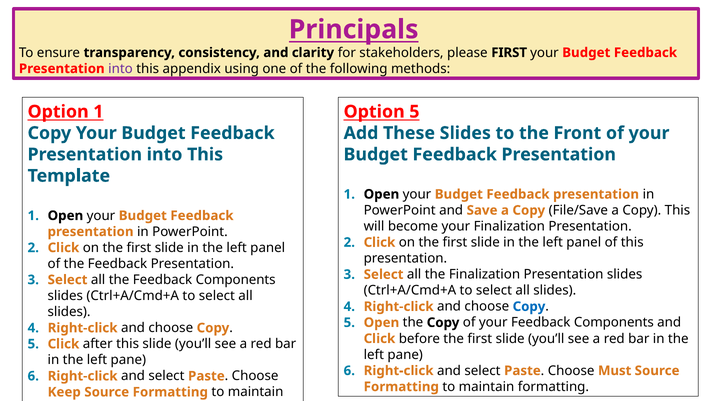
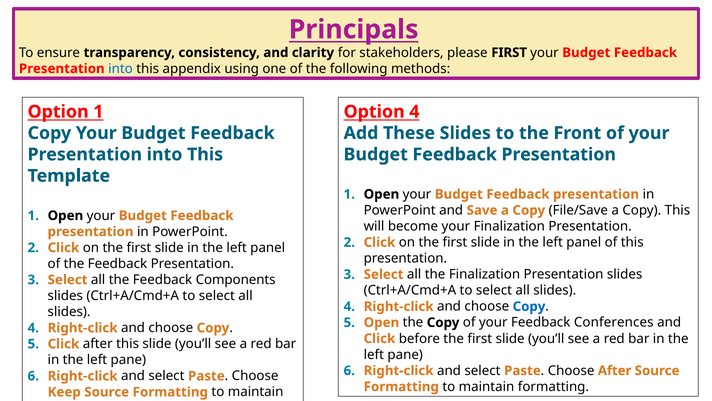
into colour: purple -> blue (121, 69)
Option 5: 5 -> 4 (414, 112)
your Feedback Components: Components -> Conferences (614, 322)
Choose Must: Must -> After (615, 370)
